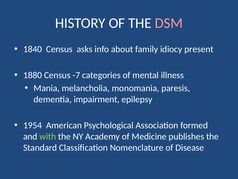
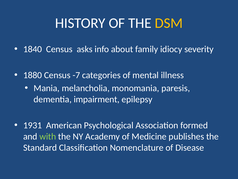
DSM colour: pink -> yellow (169, 23)
present: present -> severity (199, 49)
1954: 1954 -> 1931 (33, 125)
